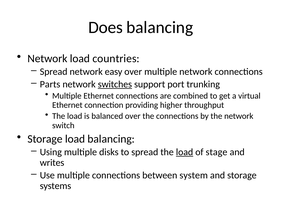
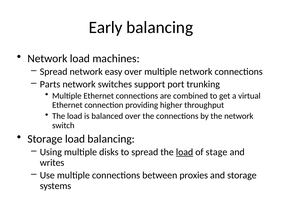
Does: Does -> Early (106, 27)
countries: countries -> machines (116, 58)
switches underline: present -> none (115, 84)
system: system -> proxies (194, 175)
